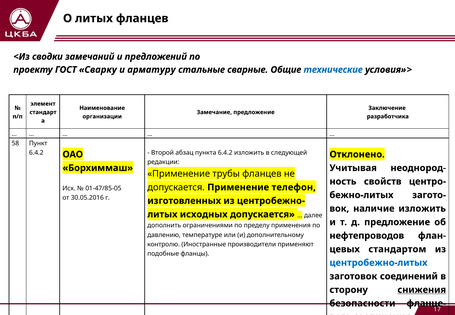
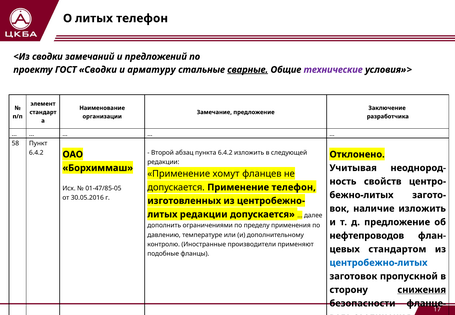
литых фланцев: фланцев -> телефон (142, 18)
ГОСТ Сварку: Сварку -> Сводки (98, 70)
сварные underline: none -> present (248, 70)
технические colour: blue -> purple (333, 70)
трубы: трубы -> хомут (226, 174)
литых исходных: исходных -> редакции (204, 214)
соединений: соединений -> пропускной (409, 276)
